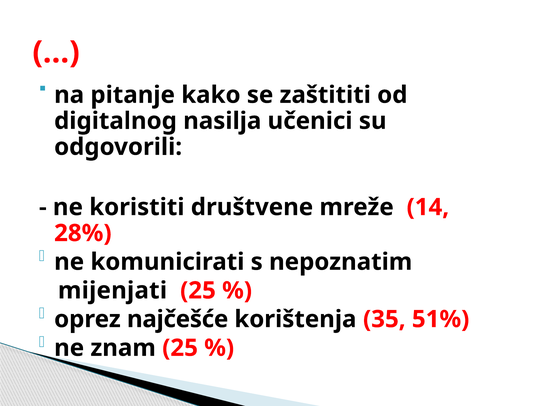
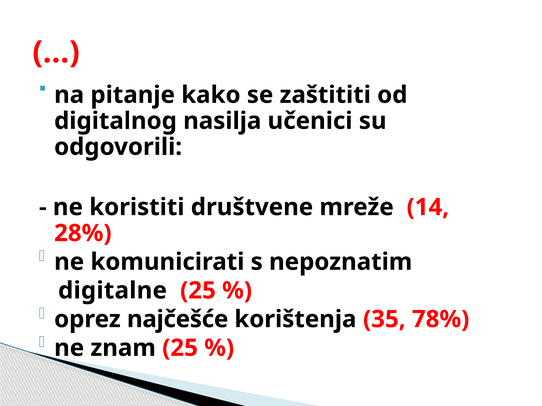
mijenjati: mijenjati -> digitalne (112, 291)
51%: 51% -> 78% (441, 320)
